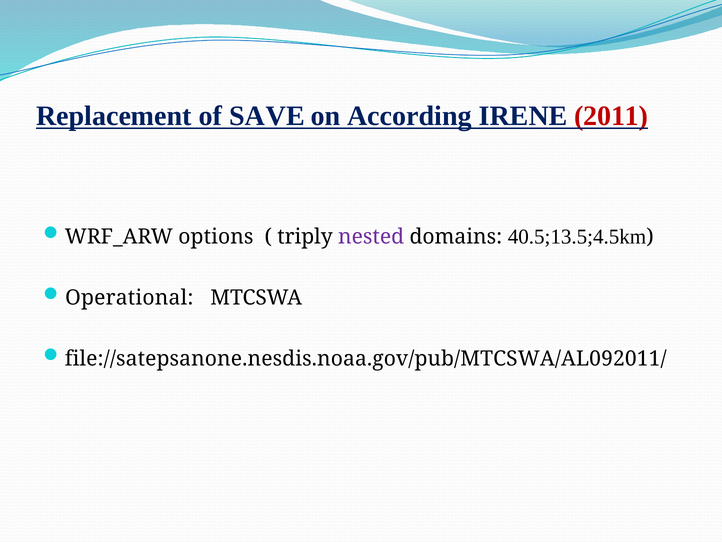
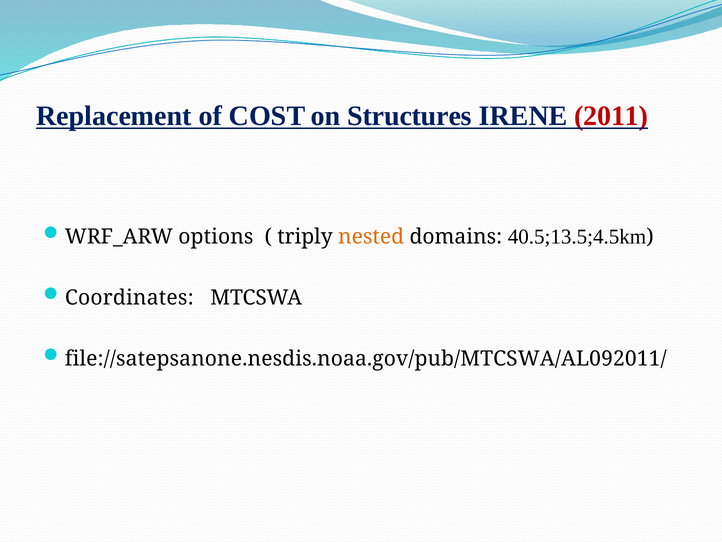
SAVE: SAVE -> COST (267, 116)
According: According -> Structures (410, 116)
nested colour: purple -> orange (371, 236)
Operational: Operational -> Coordinates (129, 297)
